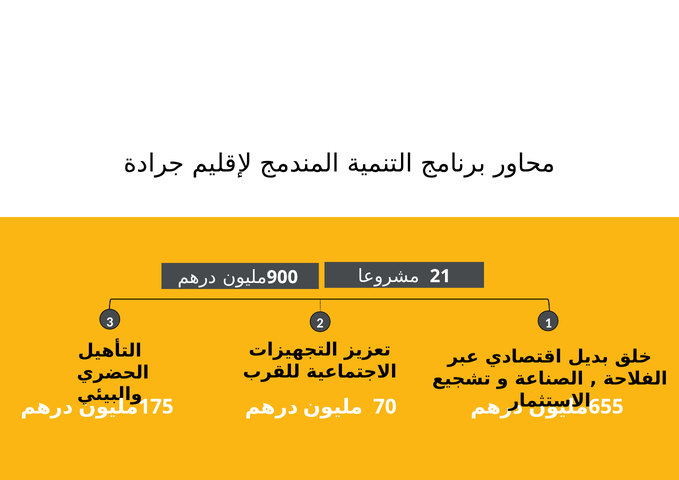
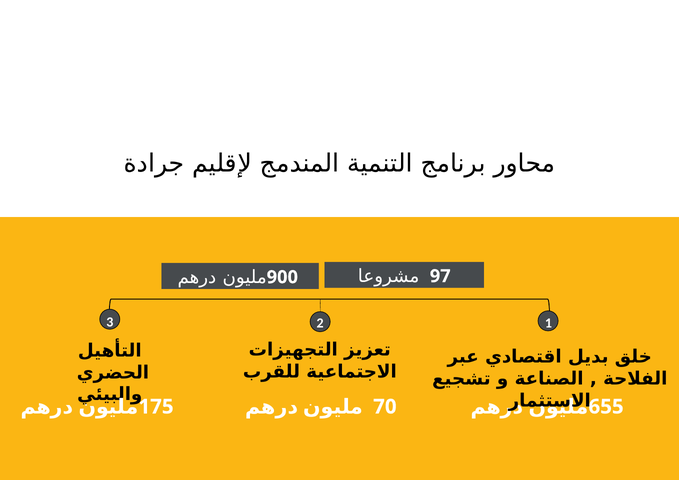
21: 21 -> 97 (440, 276)
